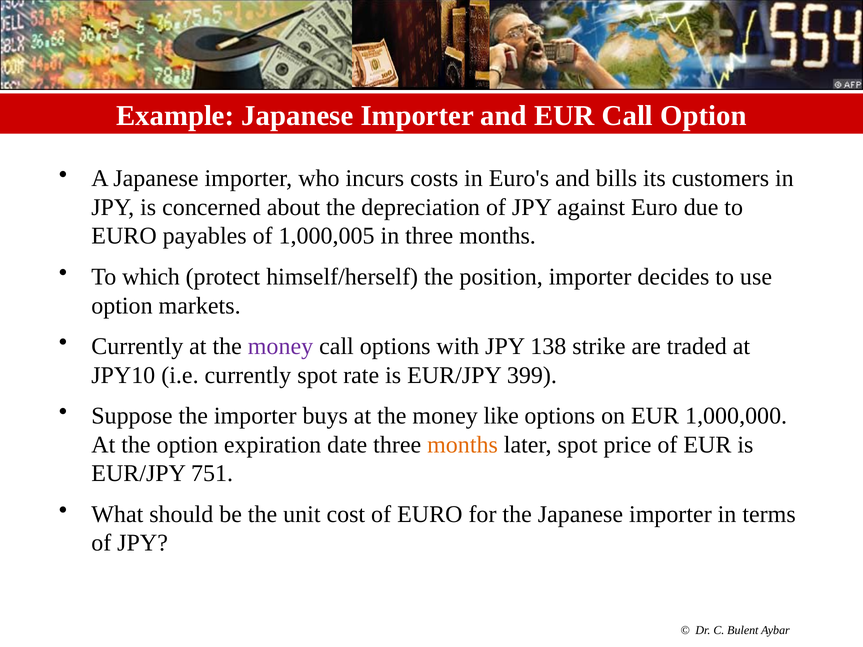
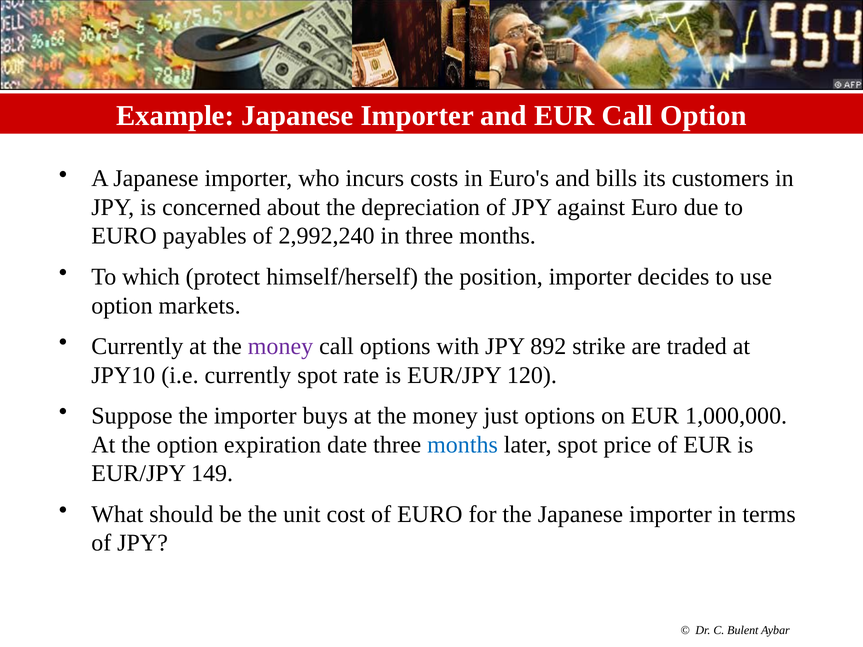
1,000,005: 1,000,005 -> 2,992,240 (327, 236)
138: 138 -> 892 (548, 346)
399: 399 -> 120 (532, 375)
like: like -> just (501, 416)
months colour: orange -> blue (463, 445)
751: 751 -> 149 (212, 474)
